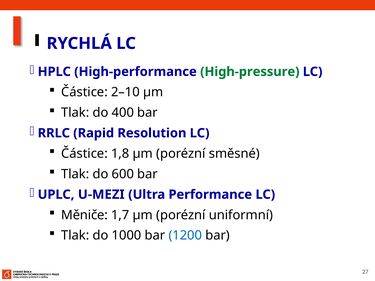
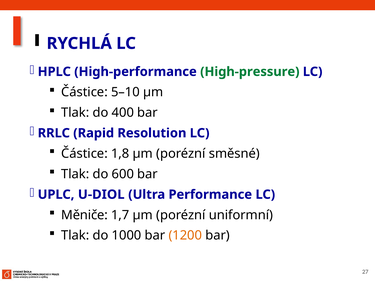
2–10: 2–10 -> 5–10 (125, 92)
U-MEZI: U-MEZI -> U-DIOL (101, 195)
1200 colour: blue -> orange (185, 236)
